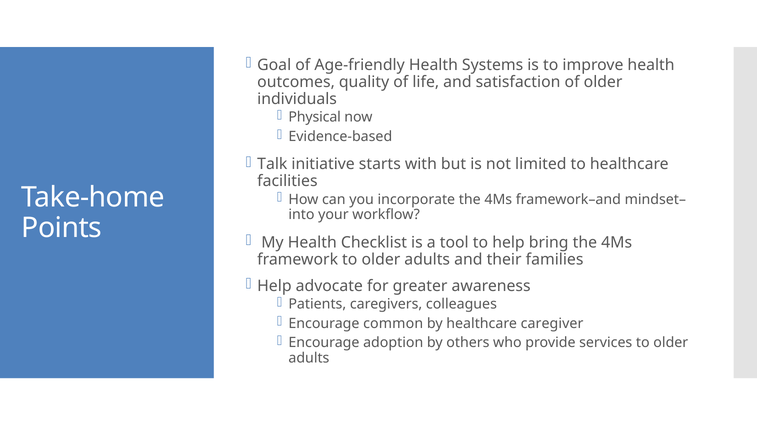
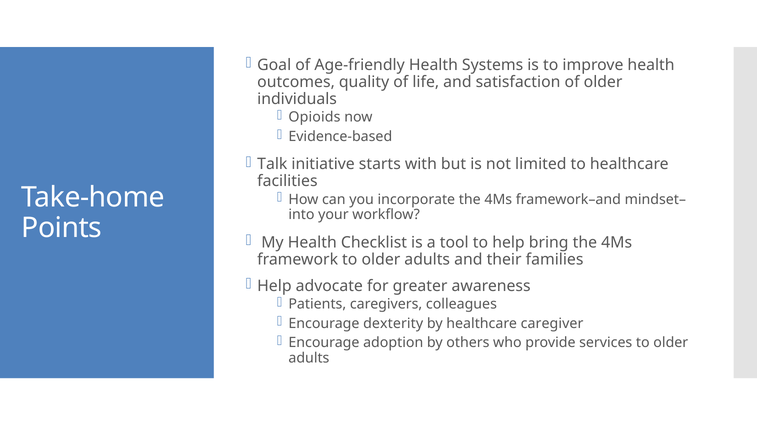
Physical: Physical -> Opioids (314, 117)
common: common -> dexterity (393, 323)
